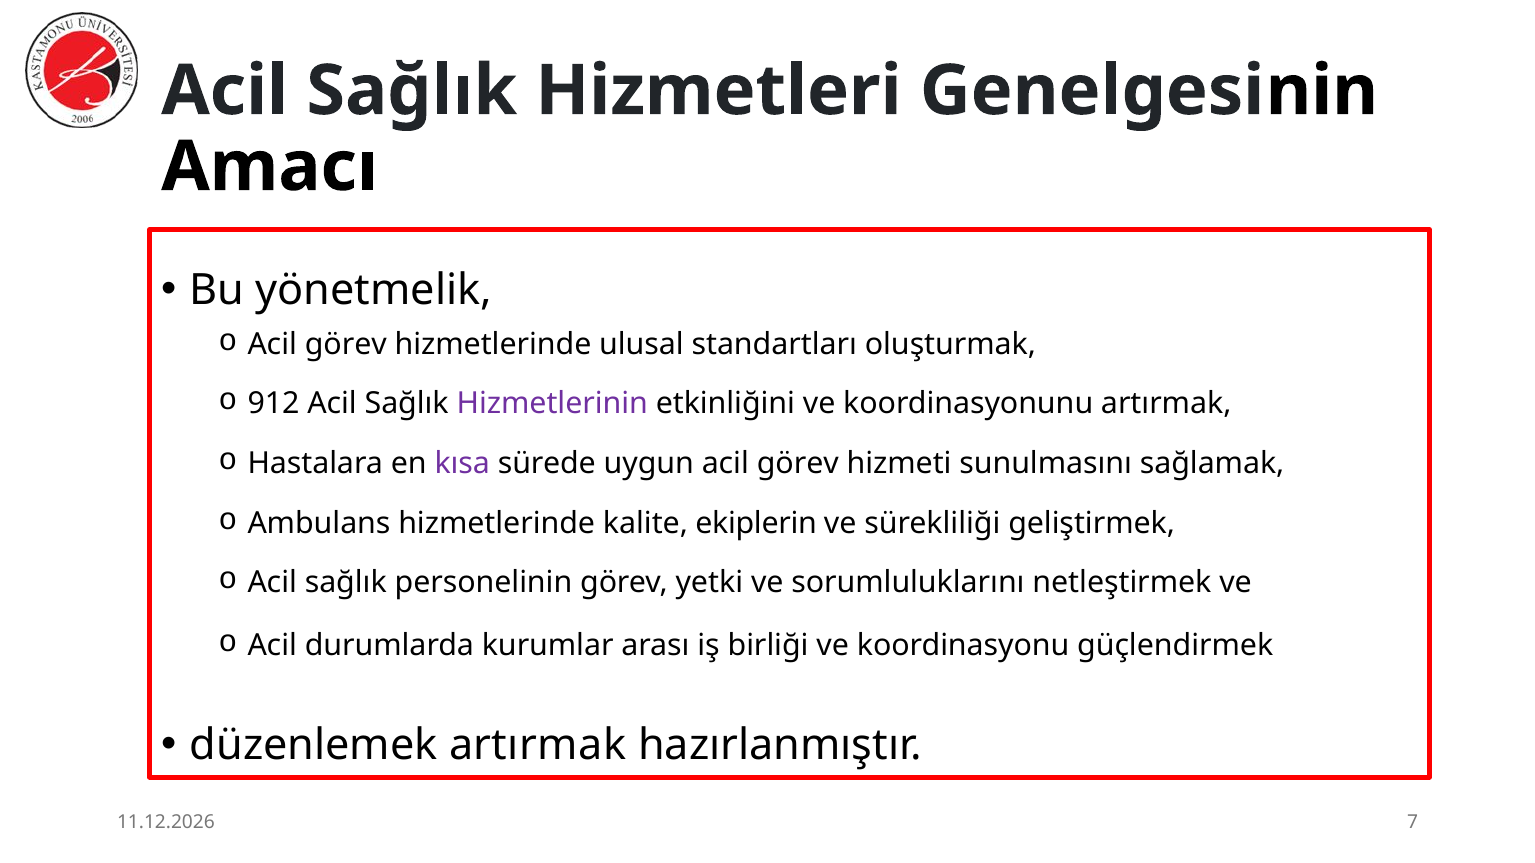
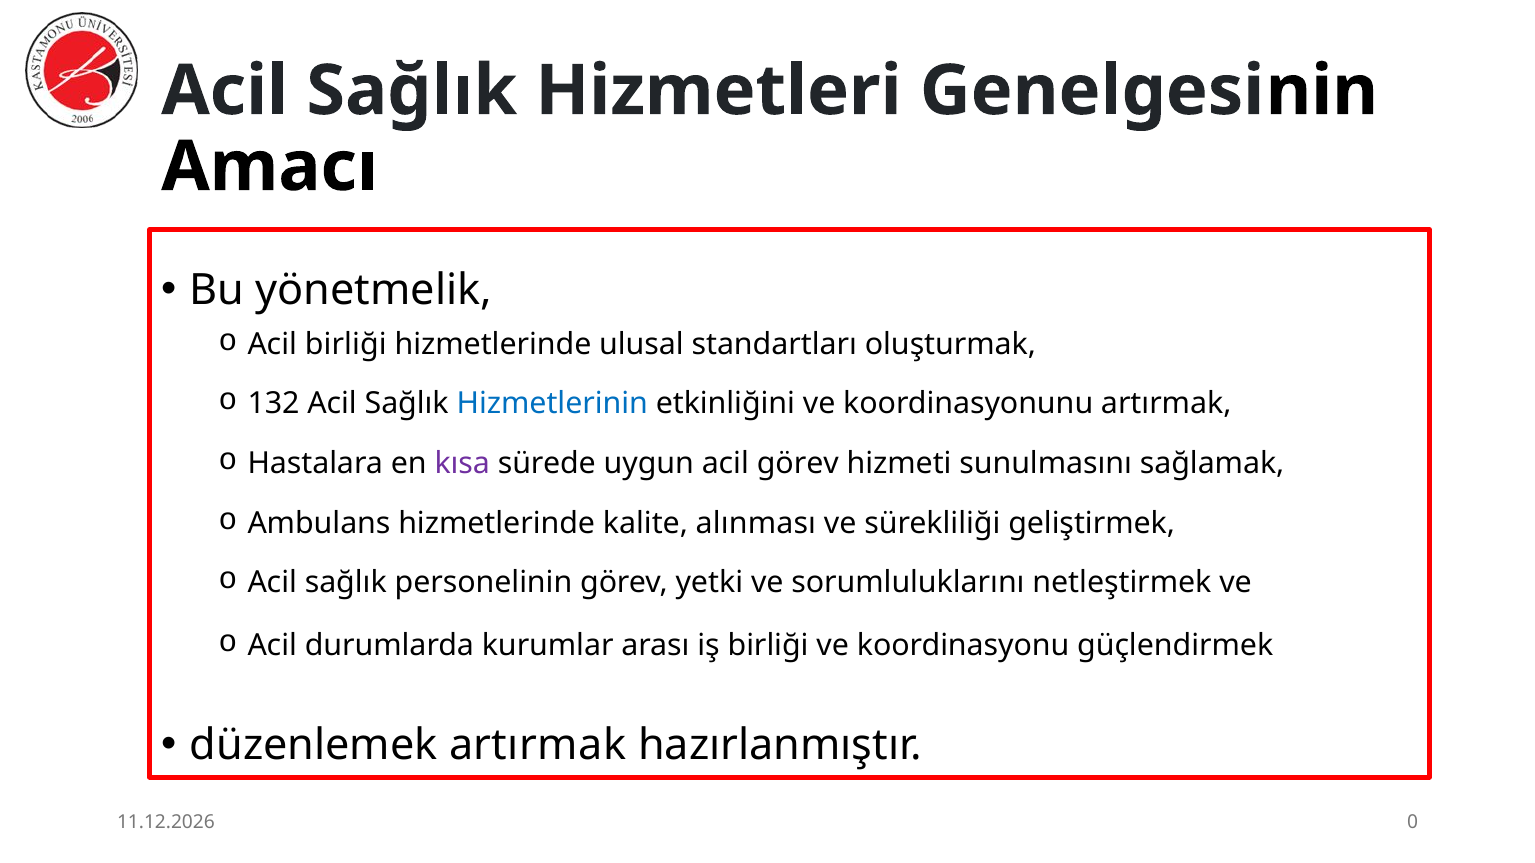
görev: görev -> birliği (346, 344)
912: 912 -> 132 (273, 404)
Hizmetlerinin colour: purple -> blue (552, 404)
ekiplerin: ekiplerin -> alınması (756, 523)
7: 7 -> 0 (1412, 823)
